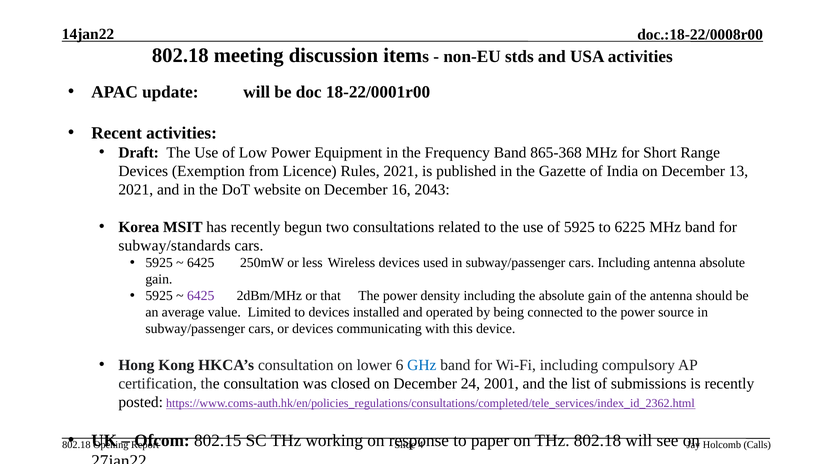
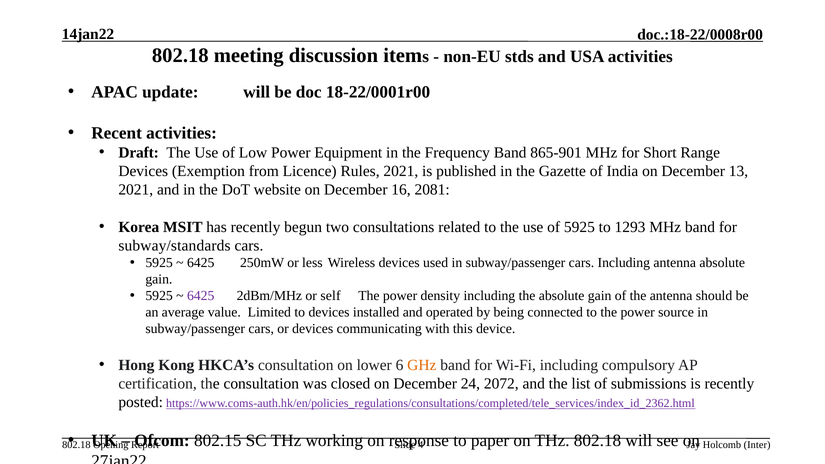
865-368: 865-368 -> 865-901 (556, 153)
2043: 2043 -> 2081 (432, 190)
6225: 6225 -> 1293 (630, 227)
that: that -> self (330, 296)
GHz colour: blue -> orange (422, 365)
2001: 2001 -> 2072 (501, 384)
Calls: Calls -> Inter (757, 445)
